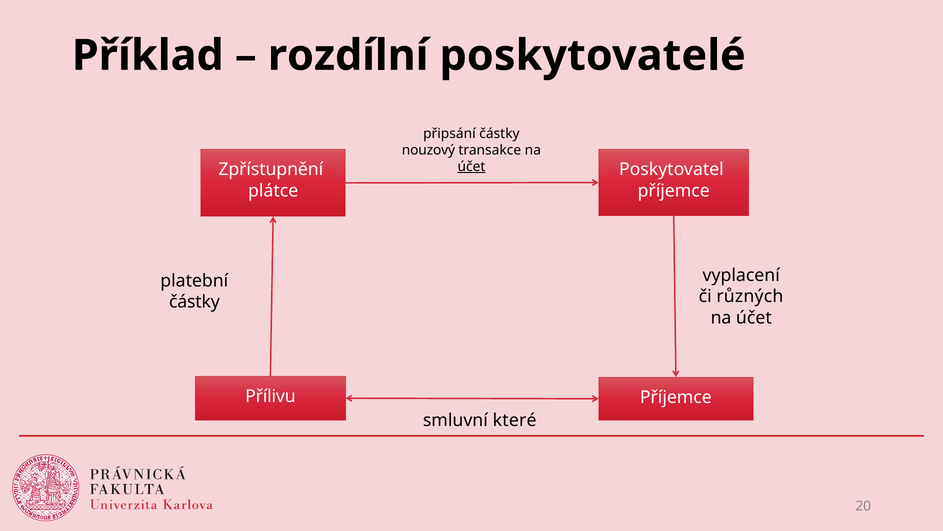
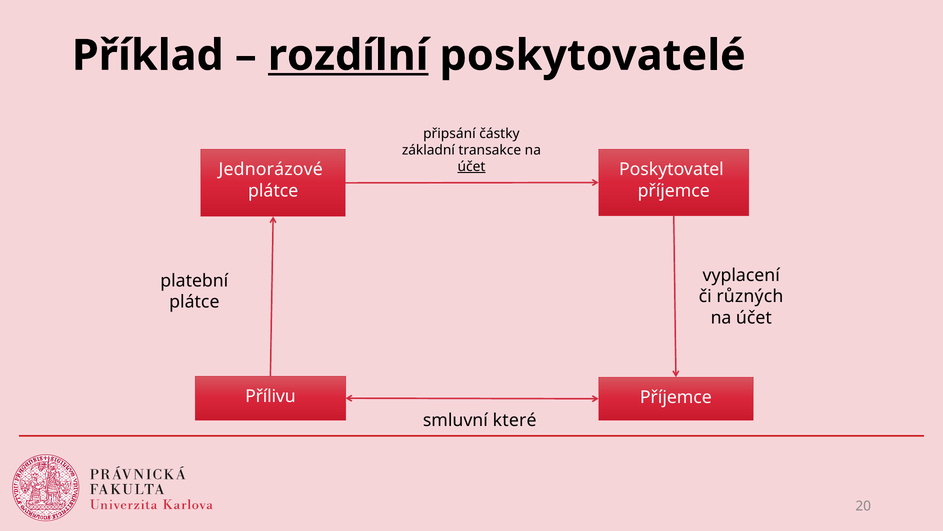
rozdílní underline: none -> present (348, 55)
nouzový: nouzový -> základní (428, 150)
Zpřístupnění: Zpřístupnění -> Jednorázové (271, 169)
částky: částky -> plátce (194, 302)
